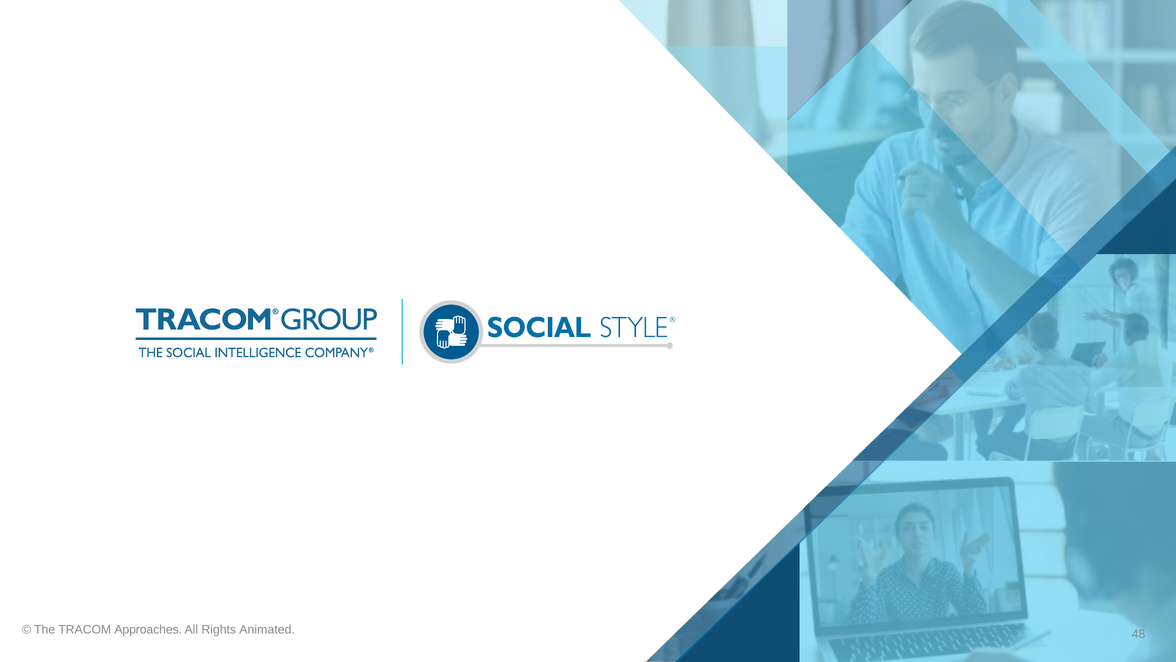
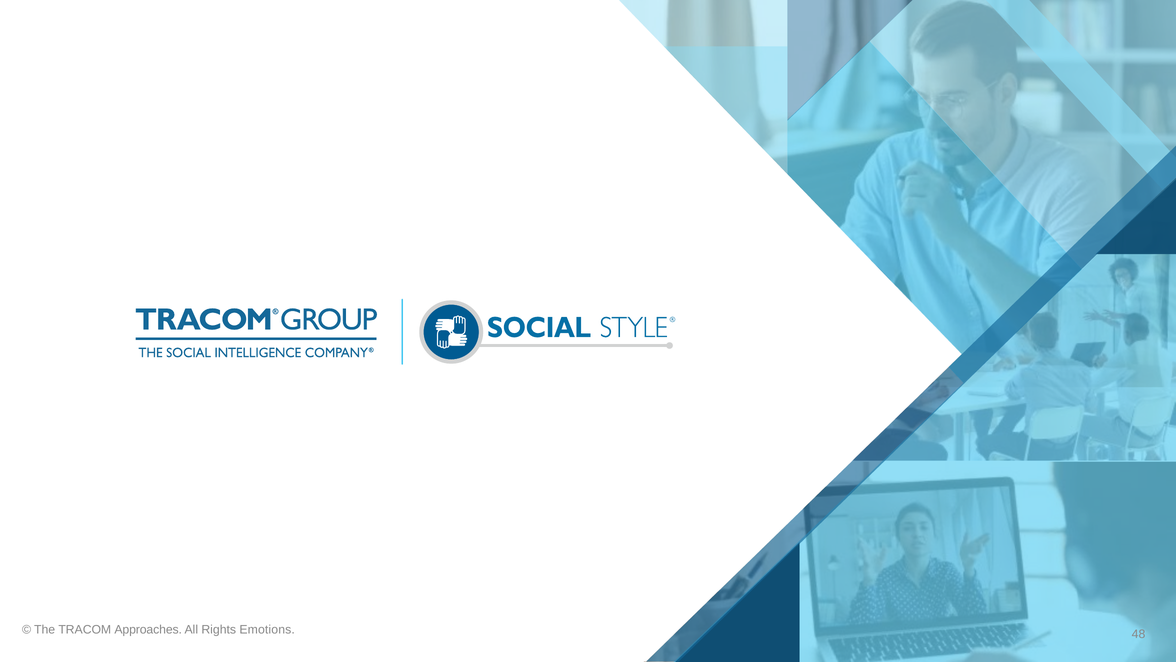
Animated: Animated -> Emotions (267, 629)
